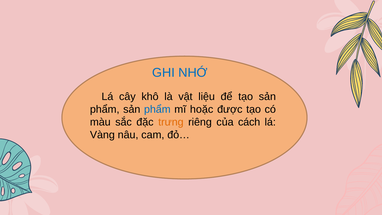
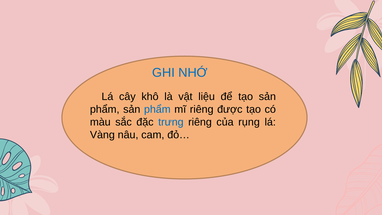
mĩ hoặc: hoặc -> riêng (202, 109)
trưng colour: orange -> blue (171, 122)
cách: cách -> rụng (249, 122)
